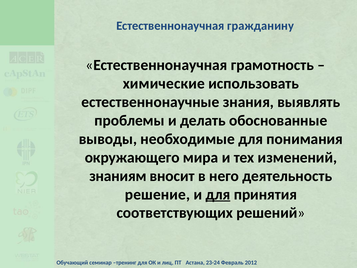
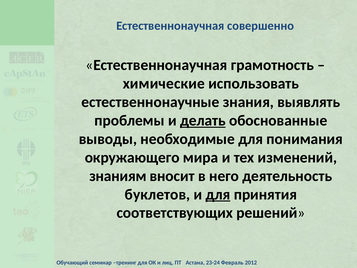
гражданину: гражданину -> совершенно (261, 26)
делать underline: none -> present (203, 120)
решение: решение -> буклетов (157, 194)
